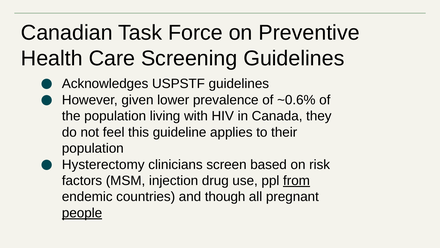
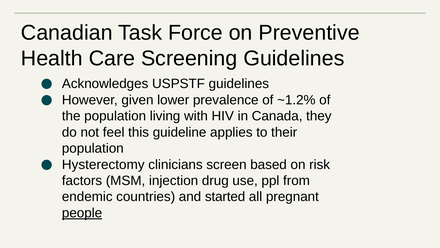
~0.6%: ~0.6% -> ~1.2% (296, 100)
from underline: present -> none (297, 180)
though: though -> started (225, 196)
